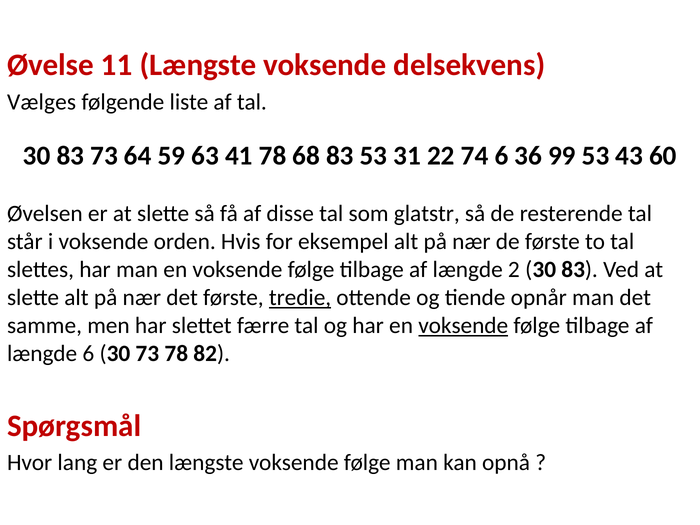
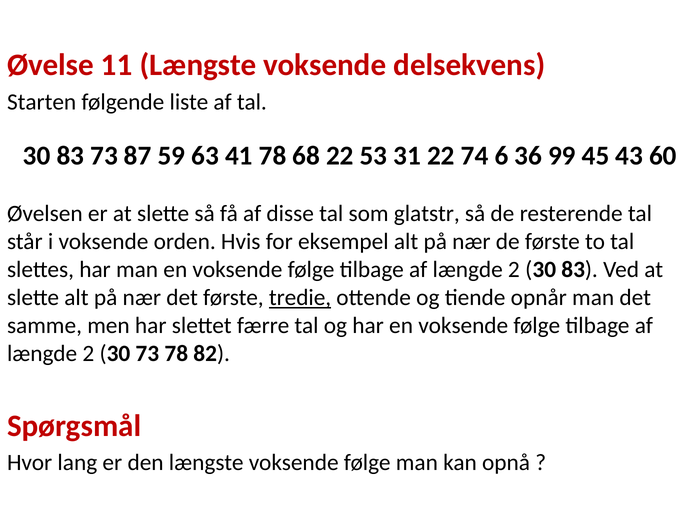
Vælges: Vælges -> Starten (42, 102)
64: 64 -> 87 (138, 156)
68 83: 83 -> 22 (340, 156)
99 53: 53 -> 45 (596, 156)
voksende underline: present -> none (463, 326)
6: 6 -> 2 (88, 354)
